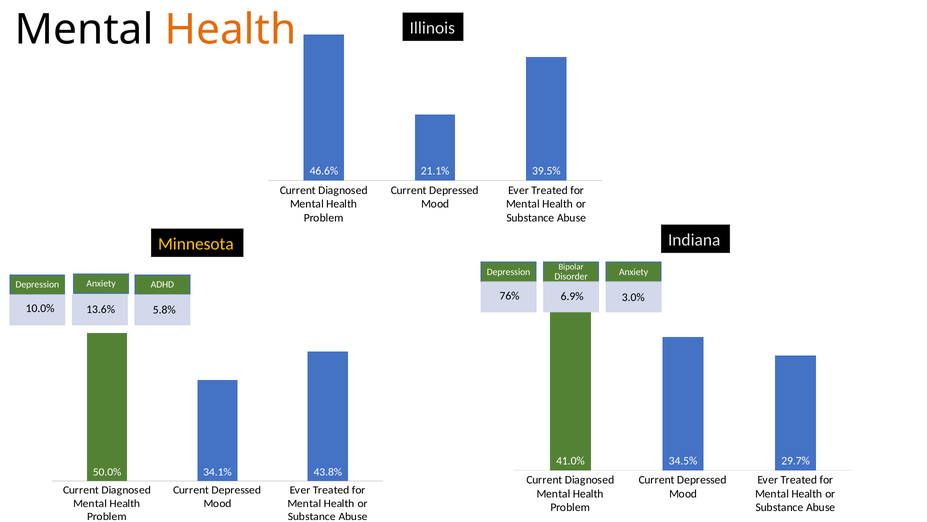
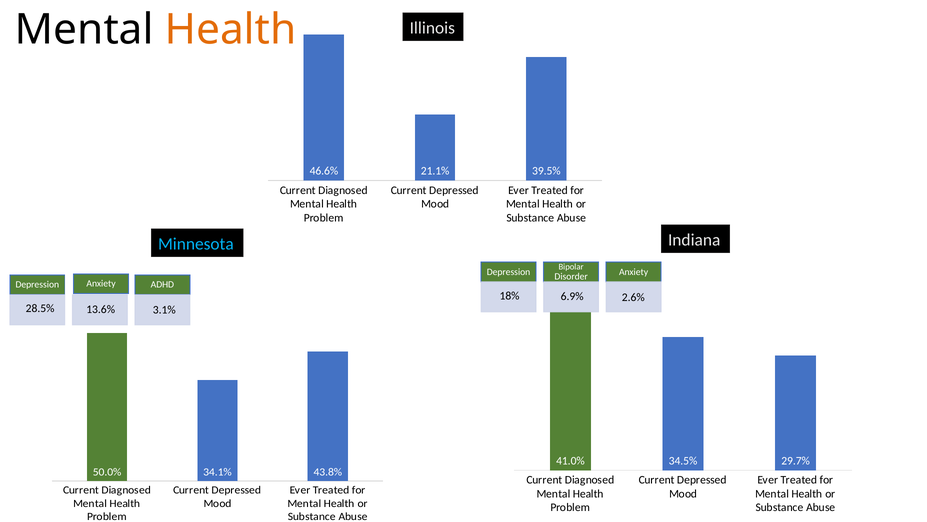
Minnesota colour: yellow -> light blue (196, 244)
76%: 76% -> 18% (510, 296)
3.0%: 3.0% -> 2.6% (633, 297)
10.0%: 10.0% -> 28.5% (40, 308)
5.8%: 5.8% -> 3.1% (164, 309)
